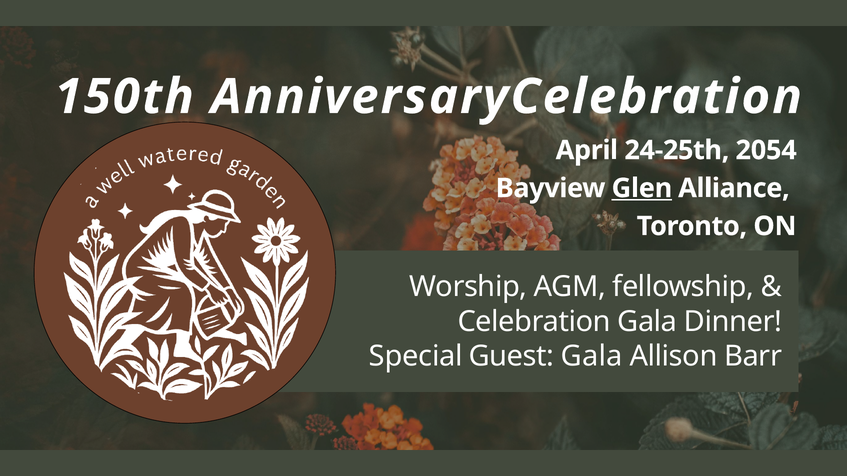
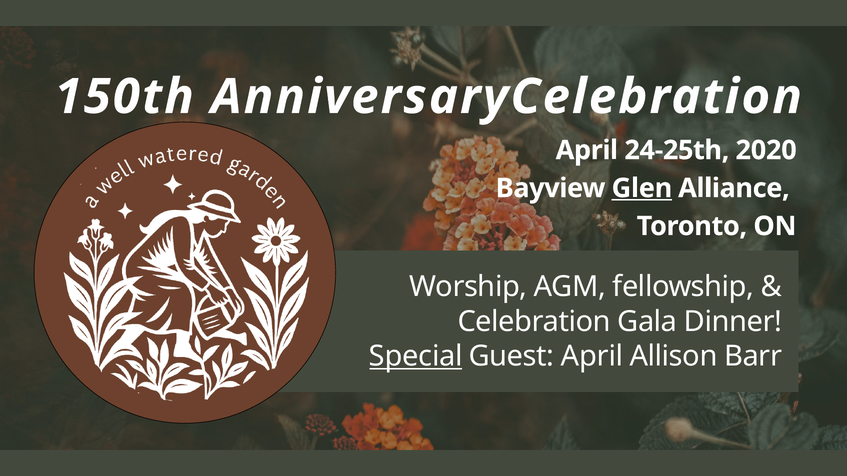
2054: 2054 -> 2020 (766, 150)
Special underline: none -> present (416, 357)
Guest Gala: Gala -> April (592, 357)
